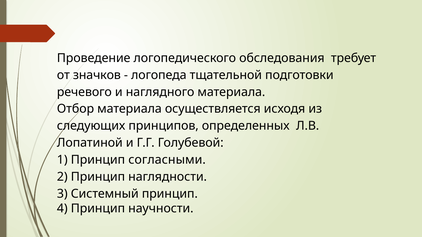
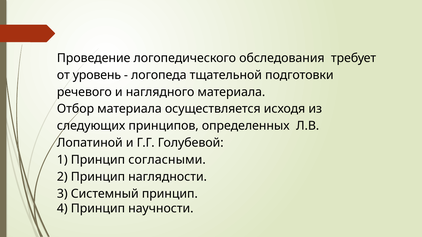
значков: значков -> уровень (97, 75)
